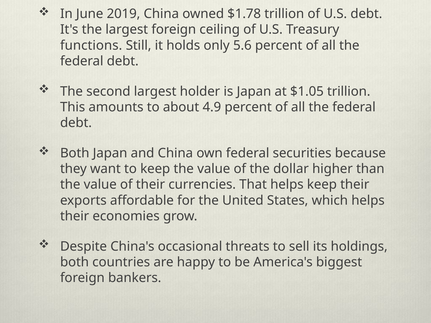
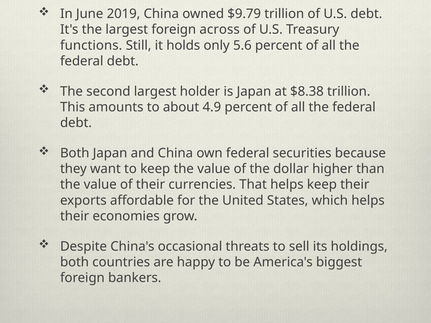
$1.78: $1.78 -> $9.79 (244, 14)
ceiling: ceiling -> across (220, 30)
$1.05: $1.05 -> $8.38 (307, 91)
